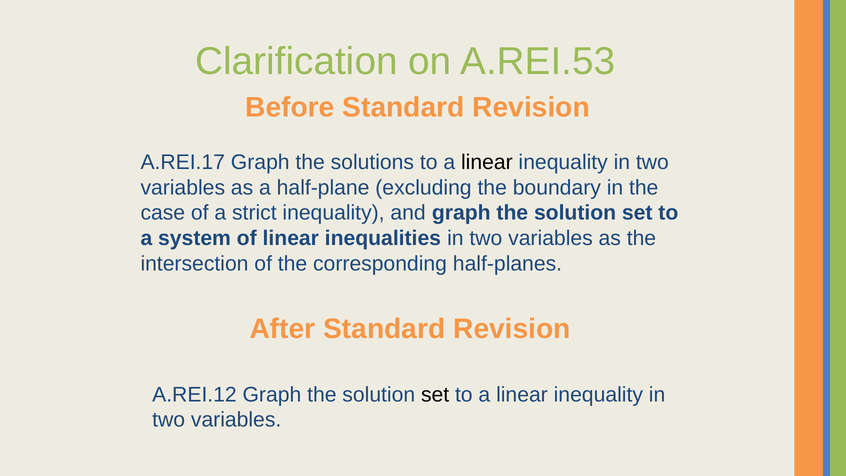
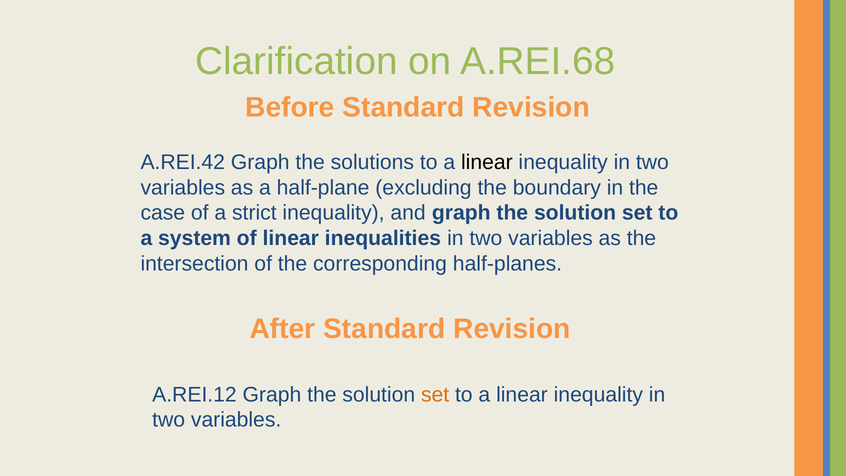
A.REI.53: A.REI.53 -> A.REI.68 (538, 61)
A.REI.17: A.REI.17 -> A.REI.42 (183, 162)
set colour: black -> orange (435, 395)
